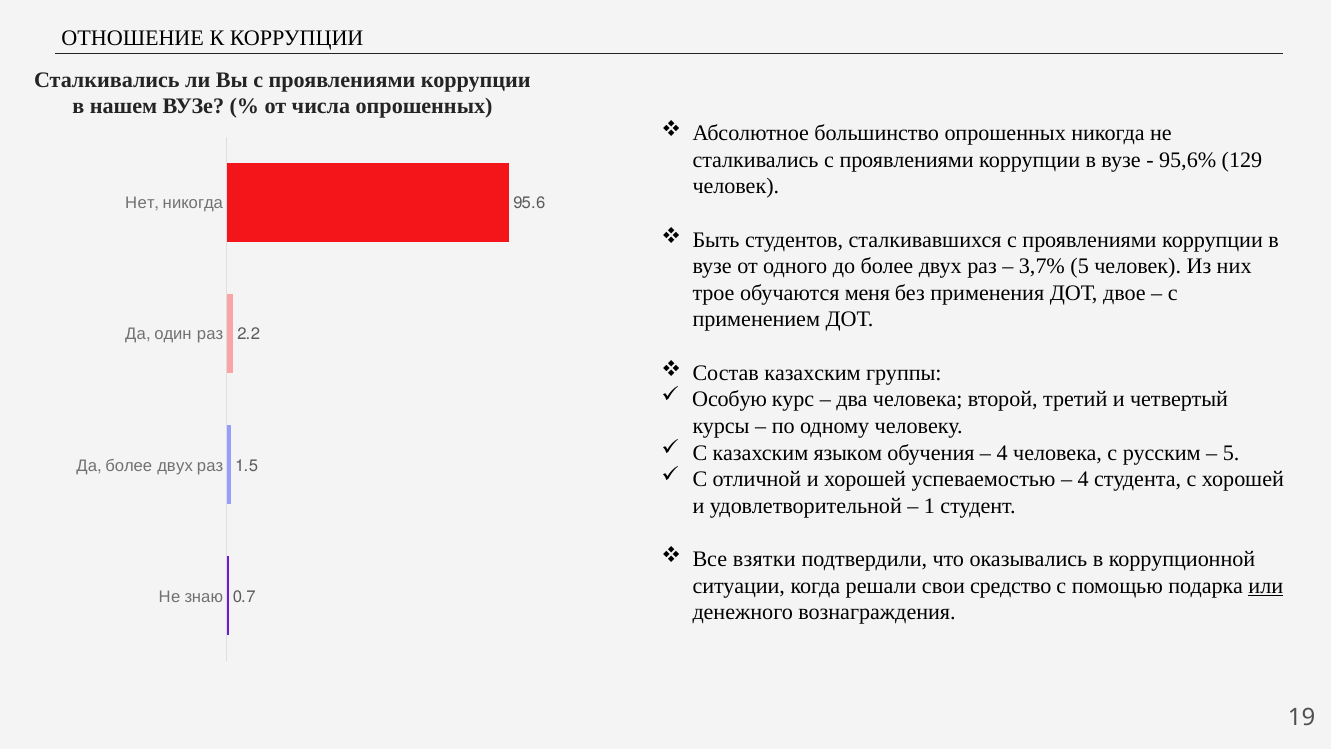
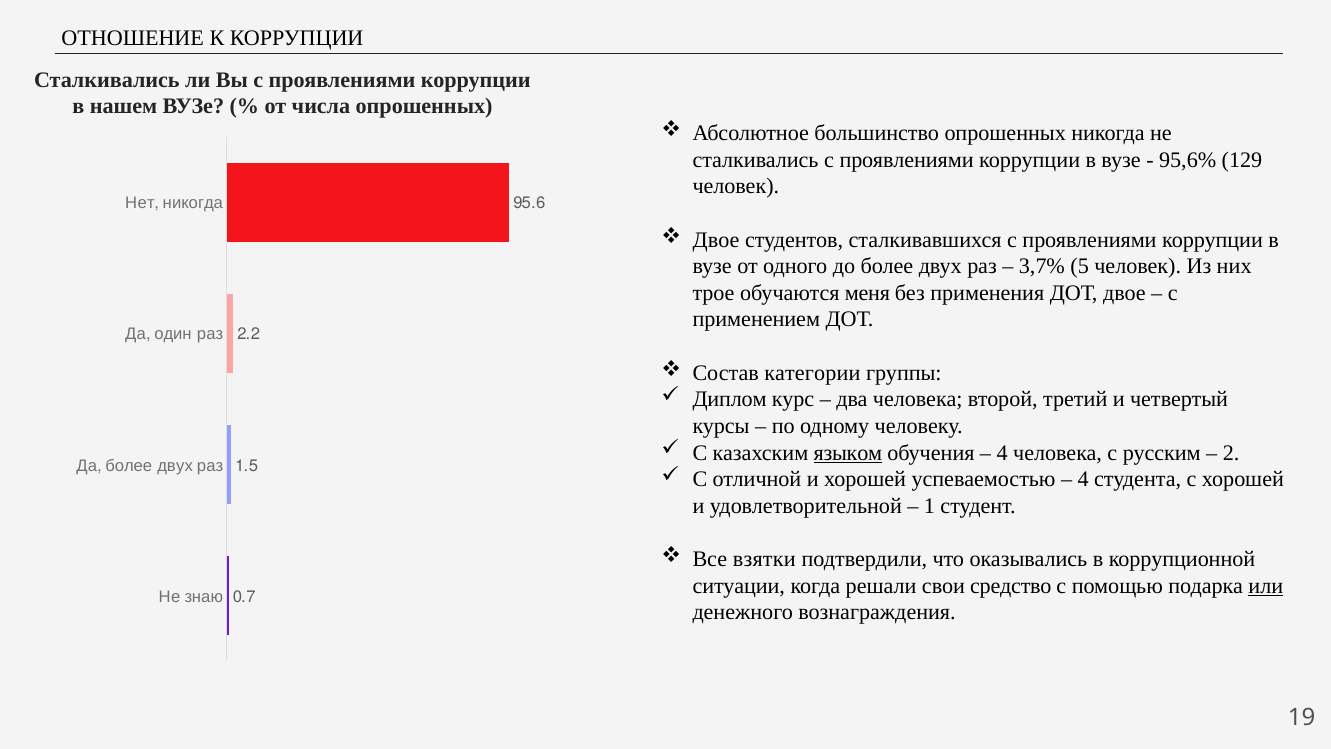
Быть: Быть -> Двое (716, 240)
Состав казахским: казахским -> категории (812, 373)
Особую: Особую -> Диплом (730, 399)
языком underline: none -> present (848, 453)
5: 5 -> 2 (1231, 453)
